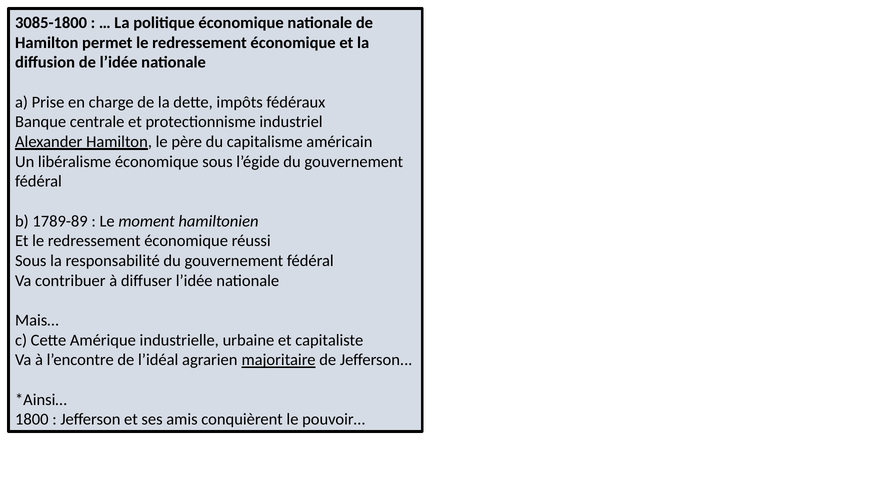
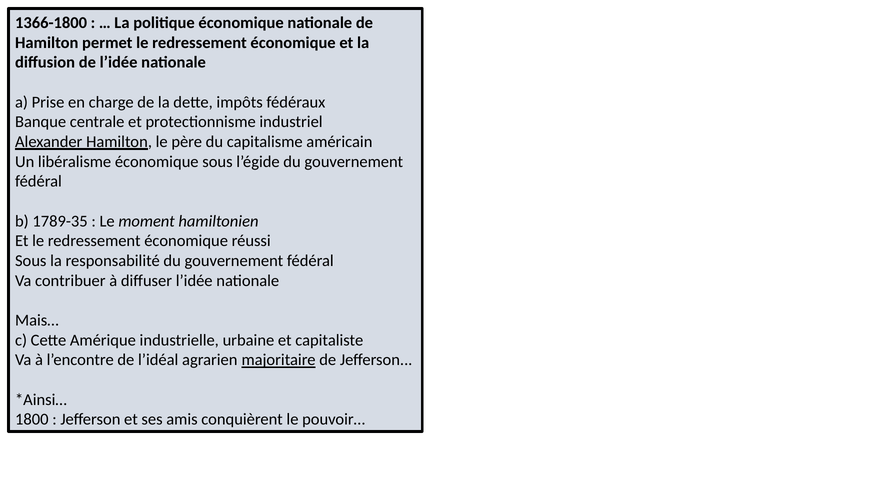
3085-1800: 3085-1800 -> 1366-1800 (51, 23)
1789-89: 1789-89 -> 1789-35 (60, 221)
